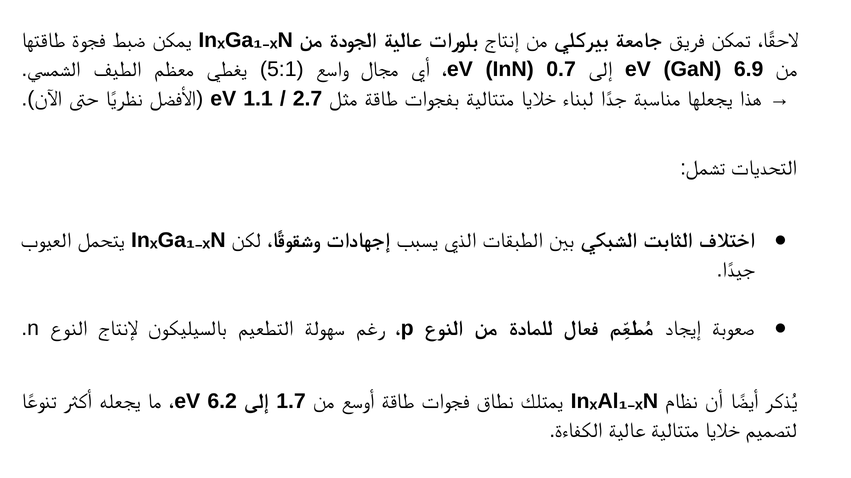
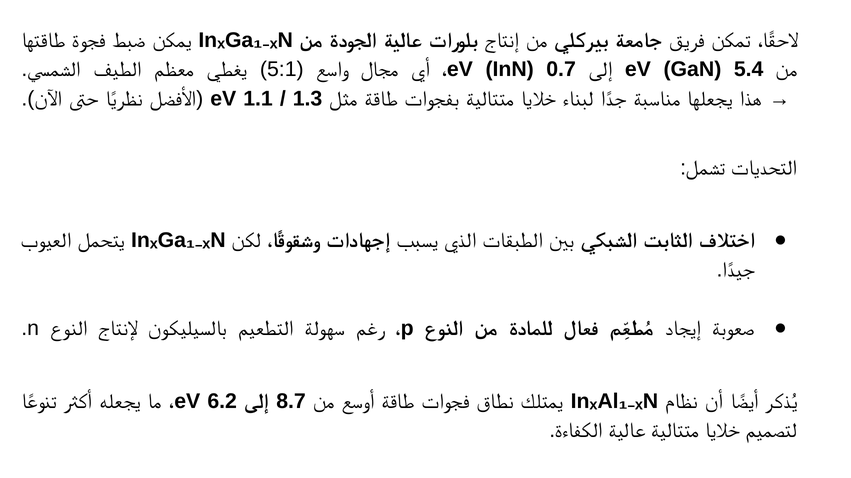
6.9: 6.9 -> 5.4 (749, 69)
2.7: 2.7 -> 1.3 (308, 99)
1.7: 1.7 -> 8.7 (291, 402)
